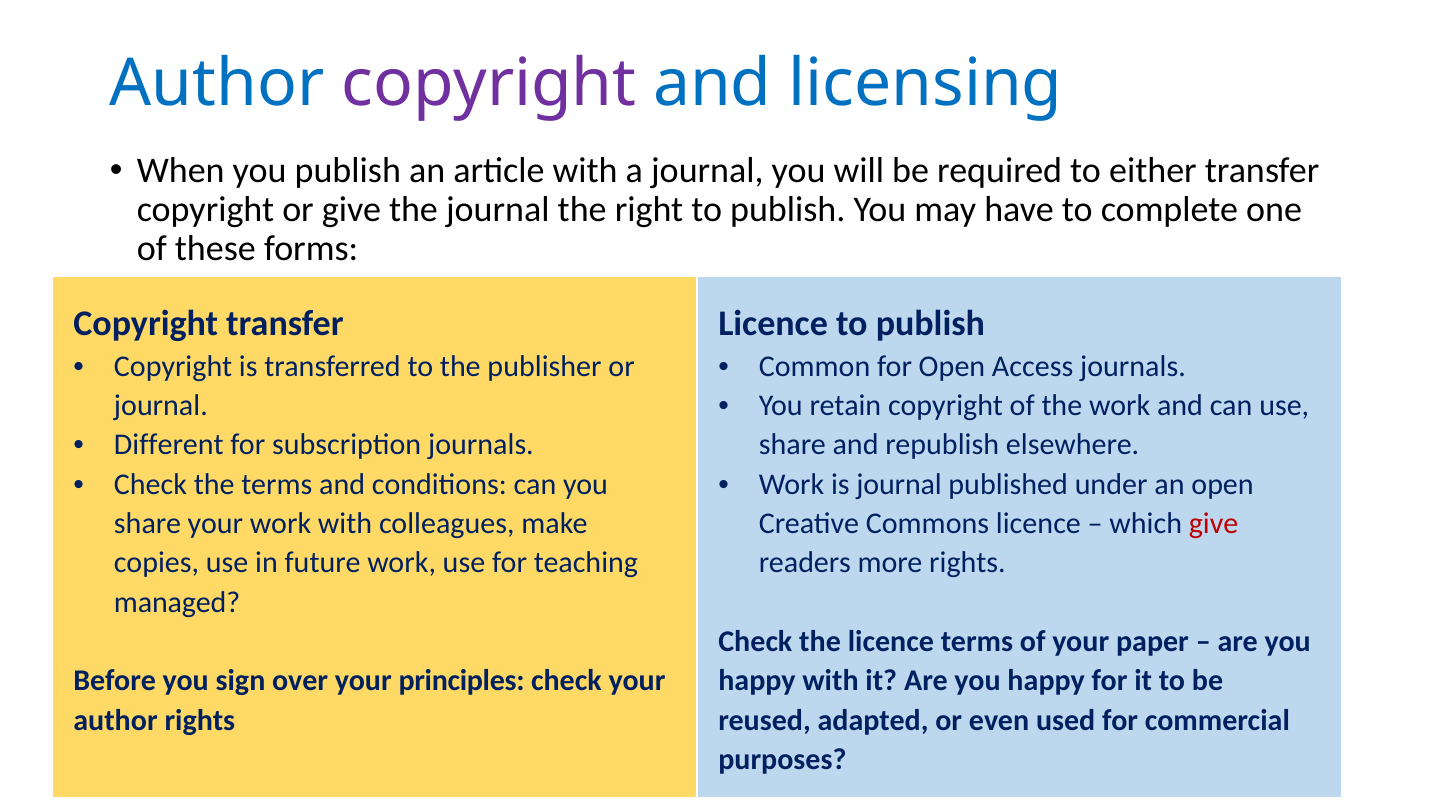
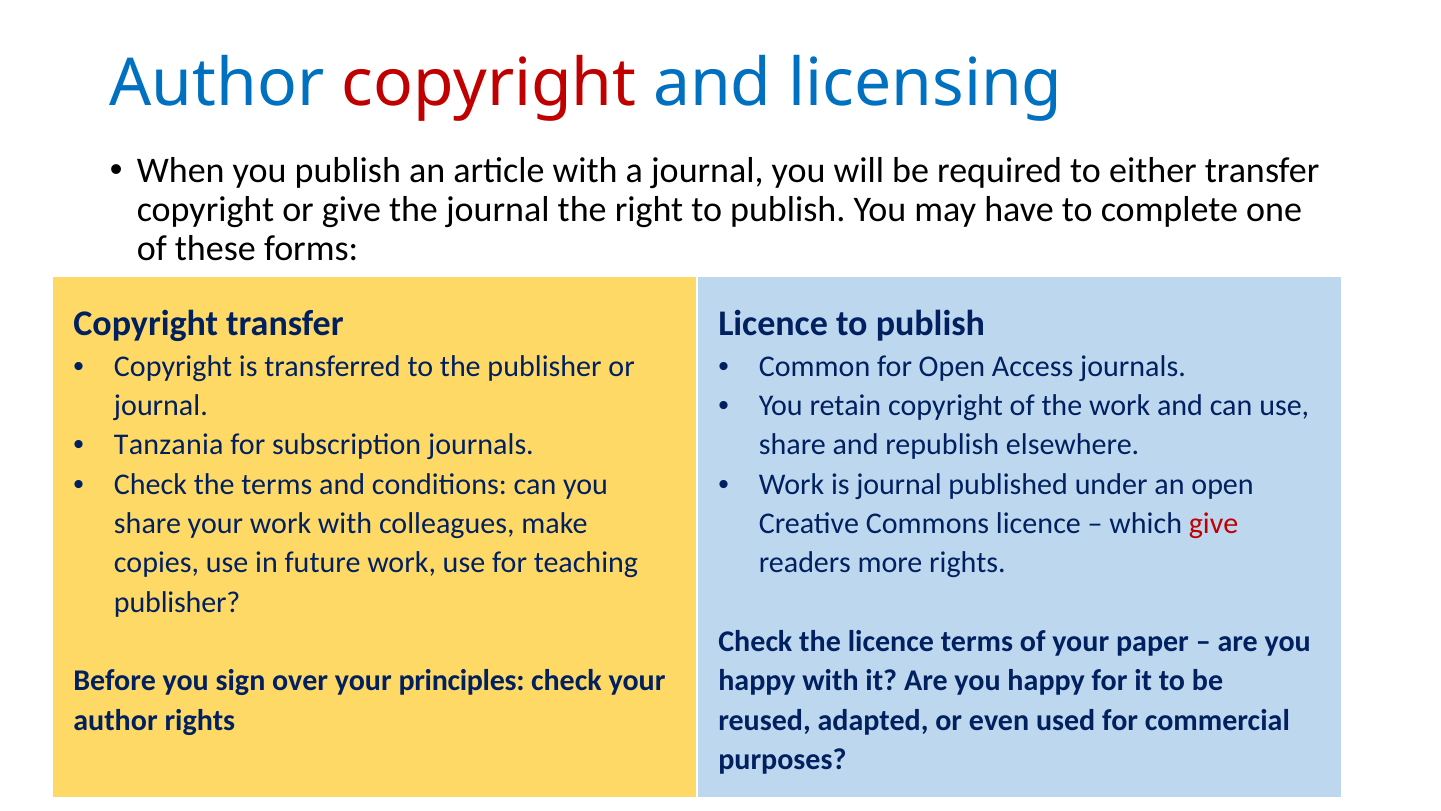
copyright colour: purple -> red (489, 84)
Different: Different -> Tanzania (169, 445)
managed: managed -> publisher (177, 602)
